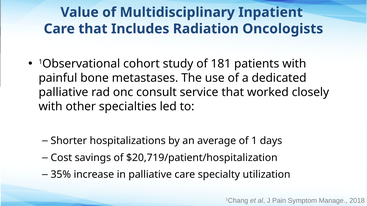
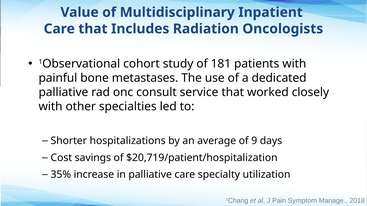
1: 1 -> 9 (254, 141)
